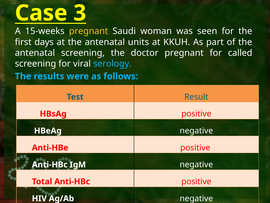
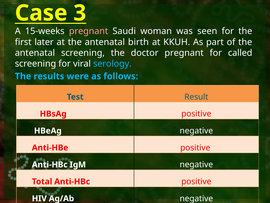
pregnant colour: yellow -> pink (89, 31)
days: days -> later (44, 42)
units: units -> birth (138, 42)
